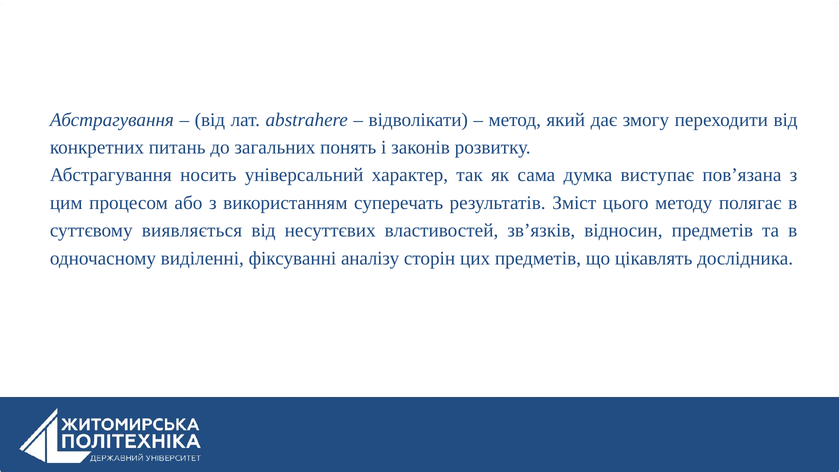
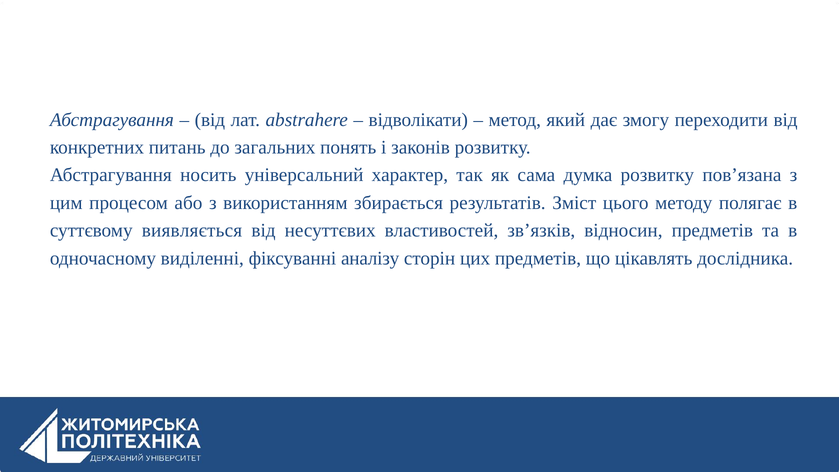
думка виступає: виступає -> розвитку (657, 175)
суперечать: суперечать -> збирається (399, 203)
